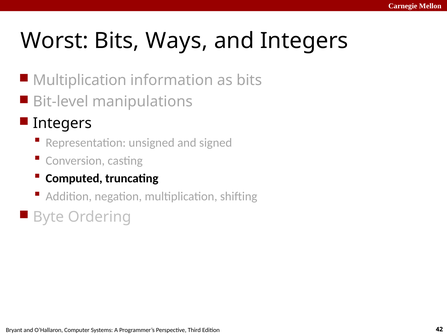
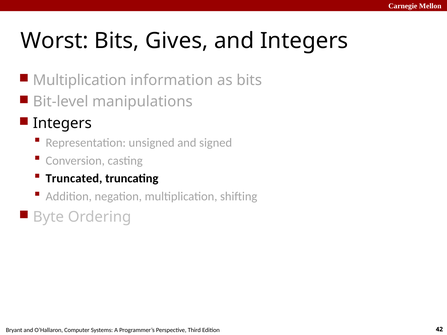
Ways: Ways -> Gives (177, 41)
Computed: Computed -> Truncated (74, 179)
